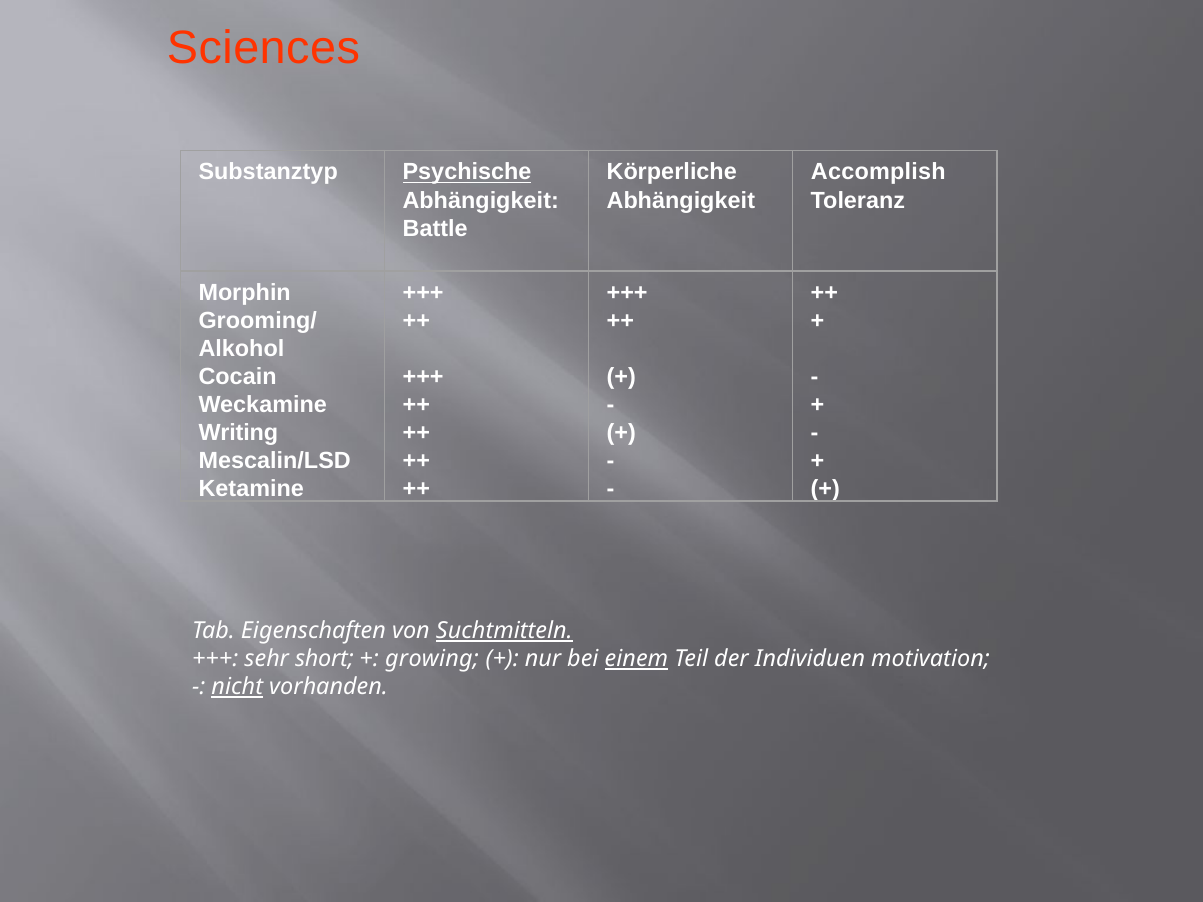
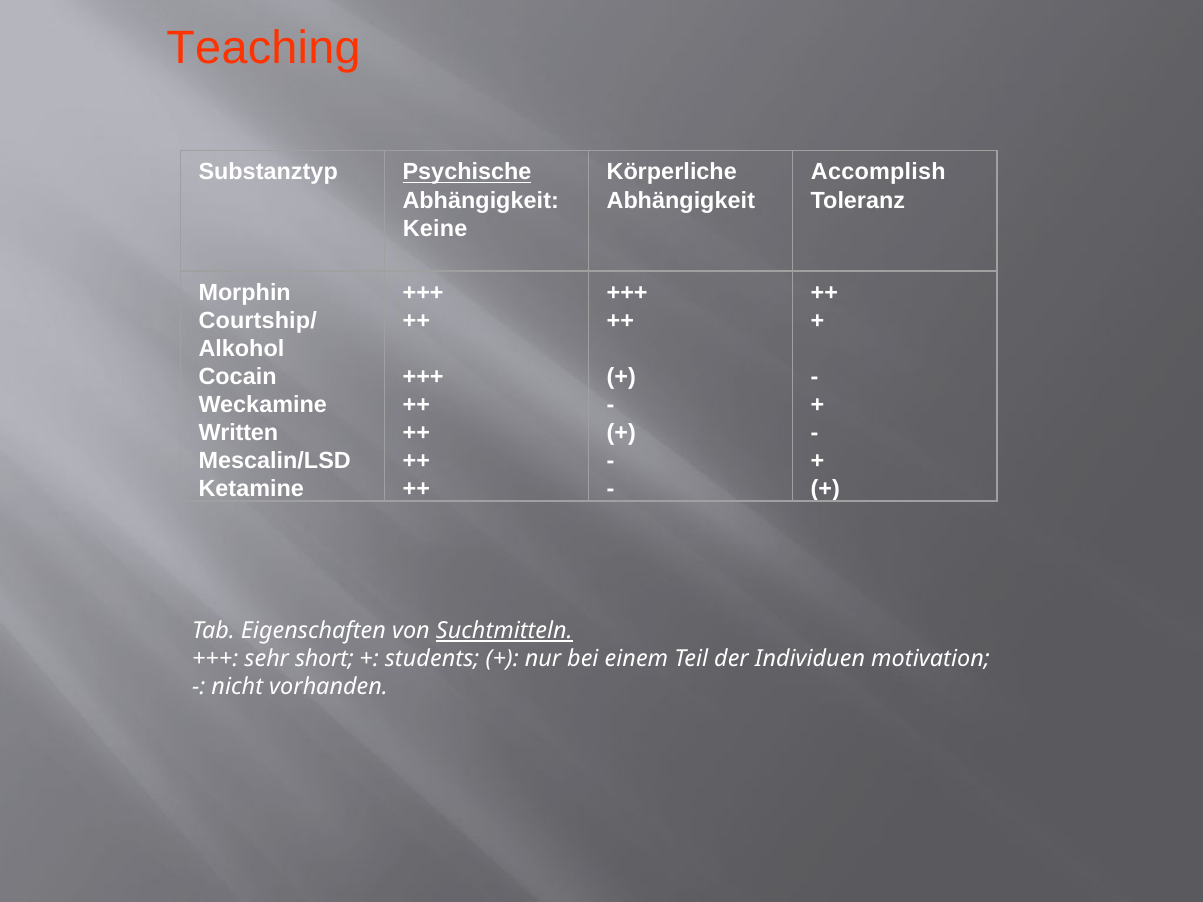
Sciences: Sciences -> Teaching (264, 48)
Battle: Battle -> Keine (435, 228)
Grooming/: Grooming/ -> Courtship/ (258, 321)
Writing: Writing -> Written (238, 433)
growing: growing -> students (432, 659)
einem underline: present -> none (636, 659)
nicht underline: present -> none (237, 687)
